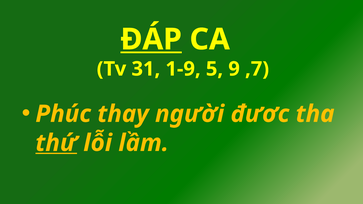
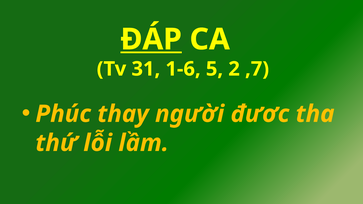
1-9: 1-9 -> 1-6 (183, 69)
9: 9 -> 2 (234, 69)
thứ underline: present -> none (56, 143)
